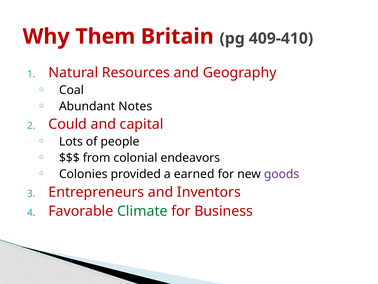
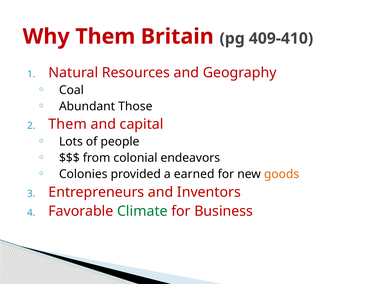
Notes: Notes -> Those (135, 106)
Could: Could -> Them (68, 124)
goods colour: purple -> orange (282, 174)
